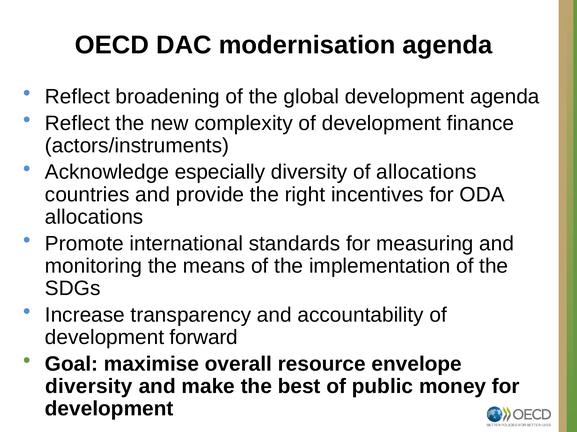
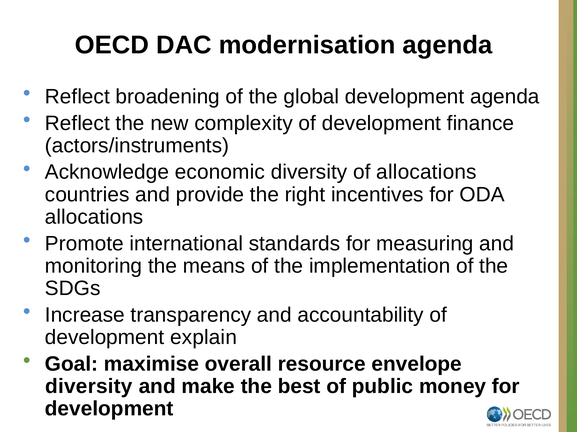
especially: especially -> economic (220, 172)
forward: forward -> explain (204, 338)
